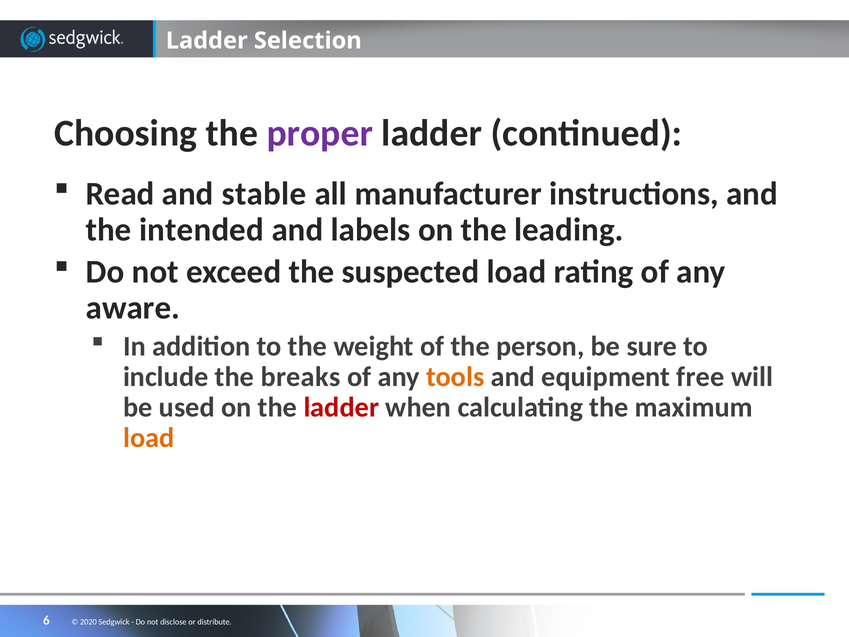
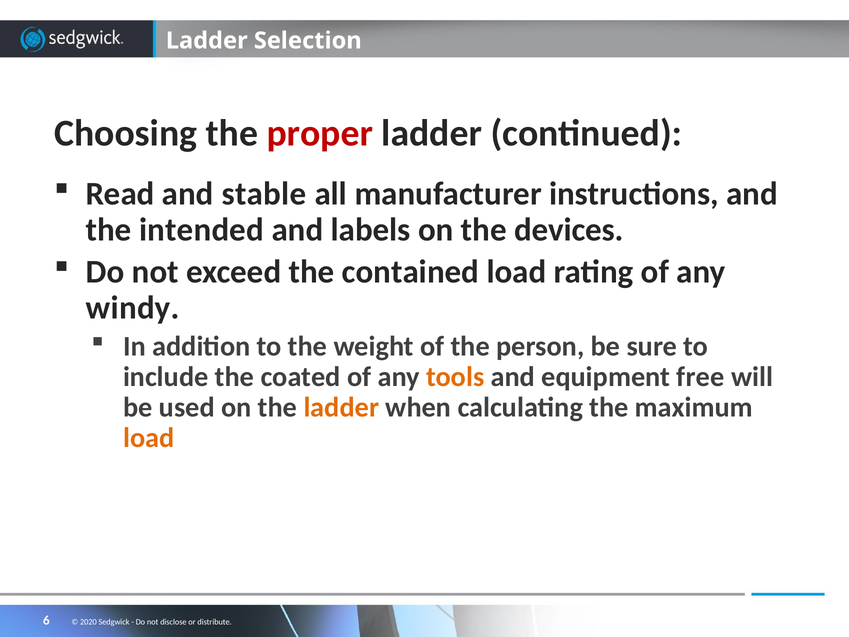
proper colour: purple -> red (320, 133)
leading: leading -> devices (569, 230)
suspected: suspected -> contained (410, 272)
aware: aware -> windy (133, 308)
breaks: breaks -> coated (301, 377)
ladder colour: red -> orange (341, 407)
